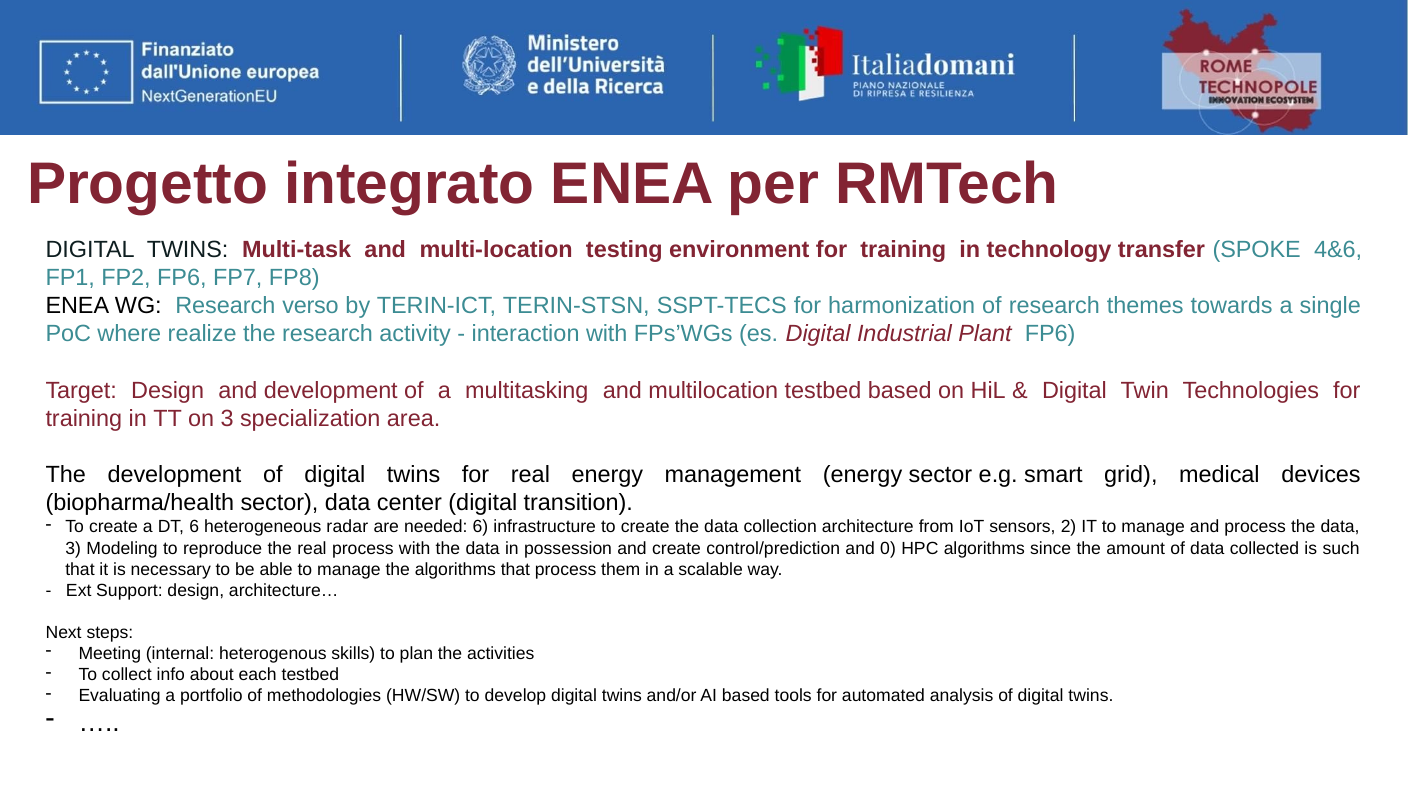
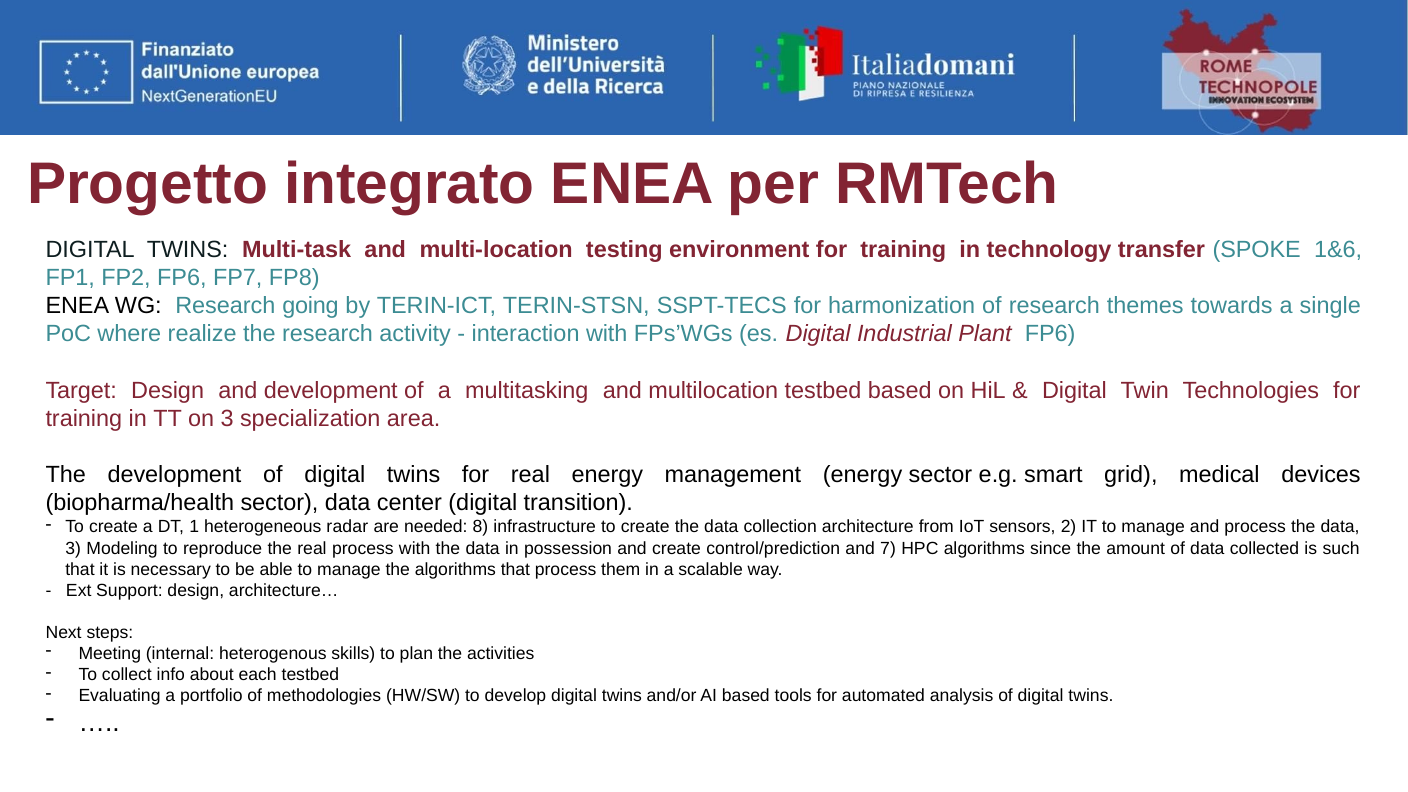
4&6: 4&6 -> 1&6 (1338, 250)
verso: verso -> going (311, 306)
DT 6: 6 -> 1 (194, 527)
needed 6: 6 -> 8 (481, 527)
0: 0 -> 7 (888, 548)
